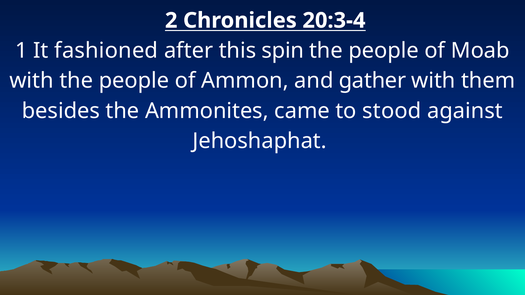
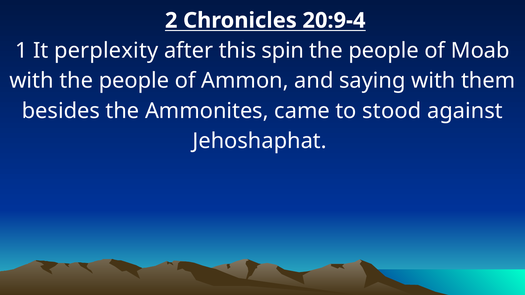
20:3-4: 20:3-4 -> 20:9-4 (334, 20)
fashioned: fashioned -> perplexity (106, 51)
gather: gather -> saying (372, 81)
